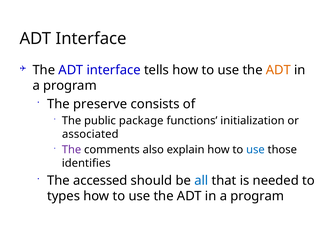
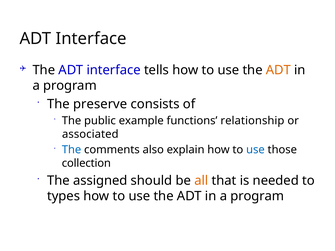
package: package -> example (141, 121)
initialization: initialization -> relationship (252, 121)
The colour: purple -> blue (72, 150)
identifies: identifies -> collection (86, 163)
accessed: accessed -> assigned (100, 181)
all colour: blue -> orange (201, 181)
